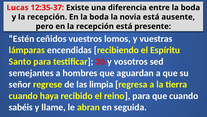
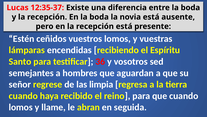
sabéis: sabéis -> lomos (21, 107)
